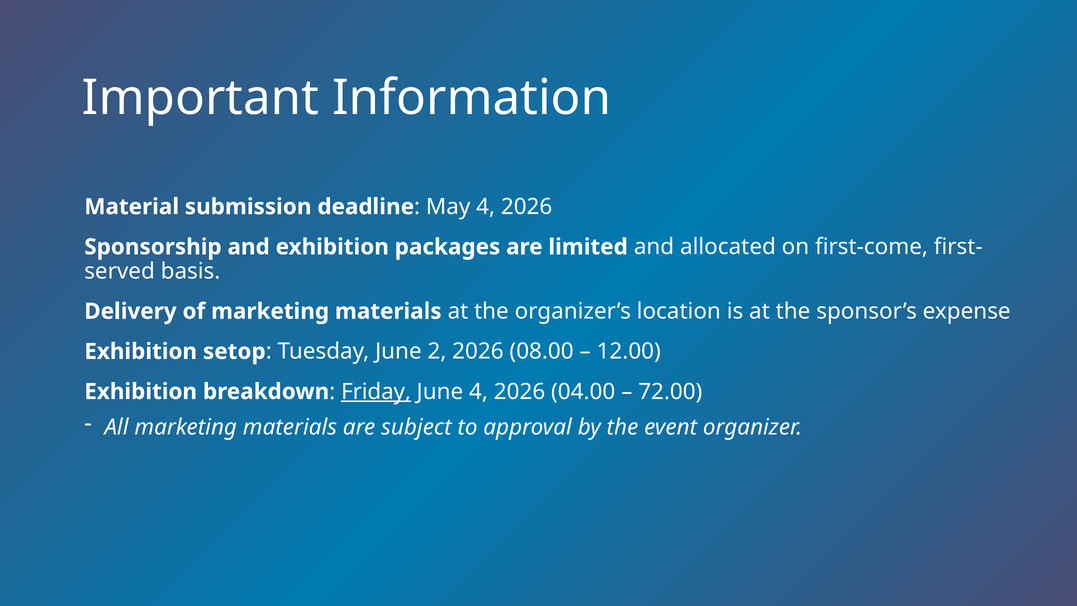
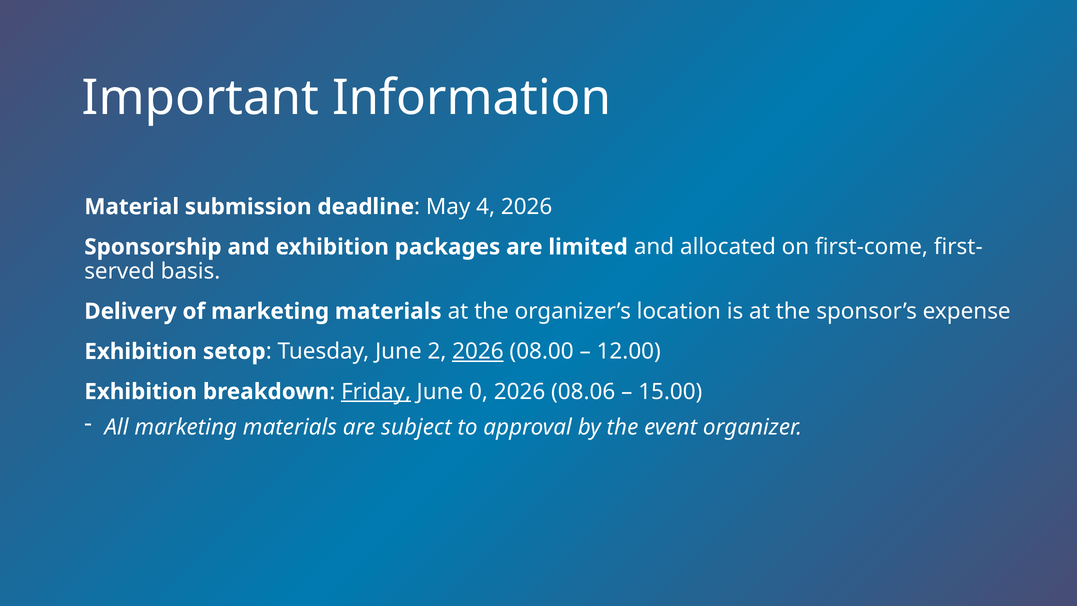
2026 underline: none -> present (478, 351)
June 4: 4 -> 0 (479, 392)
04.00: 04.00 -> 08.06 (583, 392)
72.00: 72.00 -> 15.00 (670, 392)
